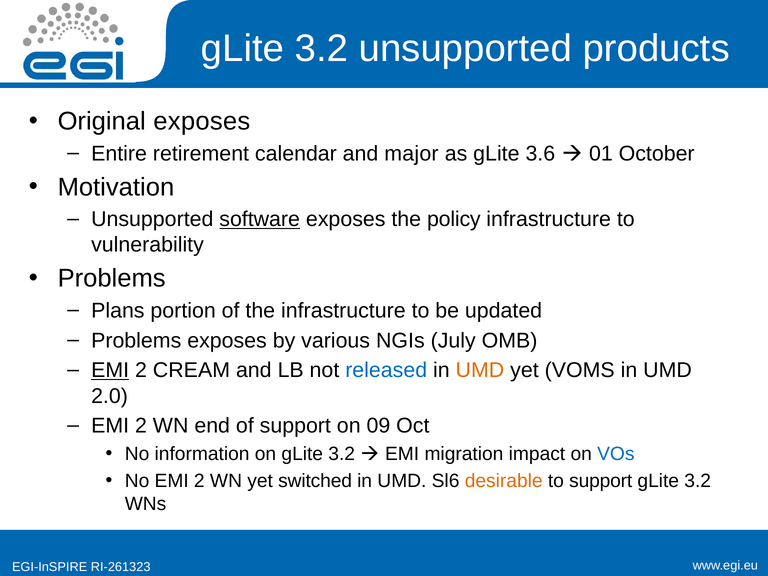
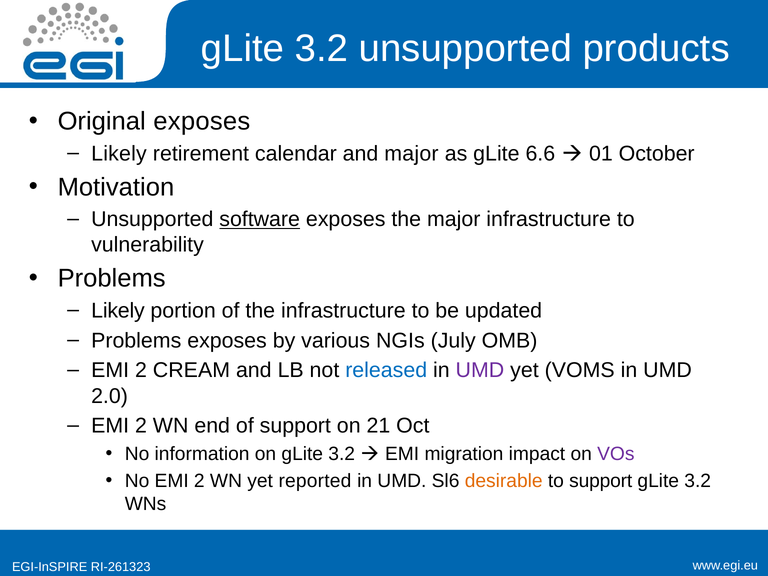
Entire: Entire -> Likely (119, 154)
3.6: 3.6 -> 6.6 (540, 154)
the policy: policy -> major (454, 219)
Plans: Plans -> Likely (118, 311)
EMI underline: present -> none (110, 370)
UMD colour: orange -> purple (480, 370)
09: 09 -> 21 (378, 426)
VOs colour: blue -> purple (616, 454)
switched: switched -> reported (315, 481)
